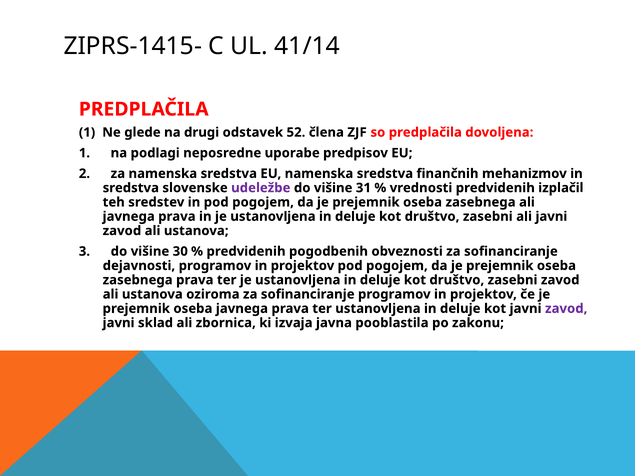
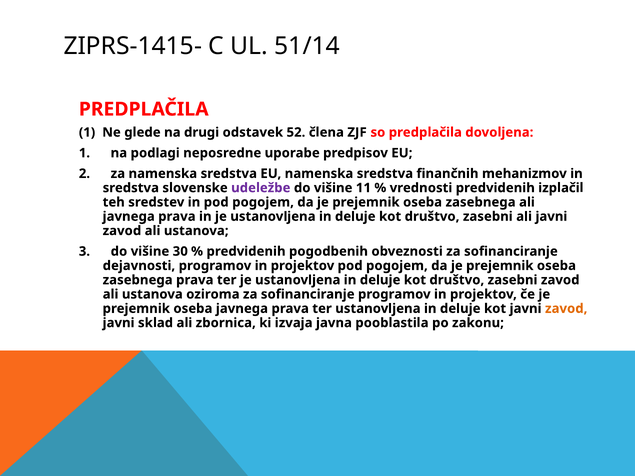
41/14: 41/14 -> 51/14 (307, 46)
31: 31 -> 11 (363, 188)
zavod colour: purple -> orange (566, 309)
